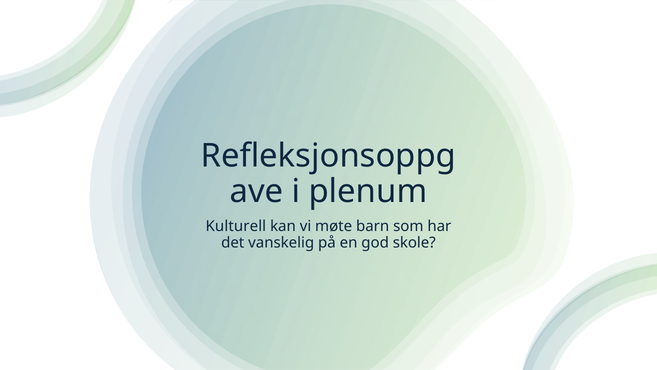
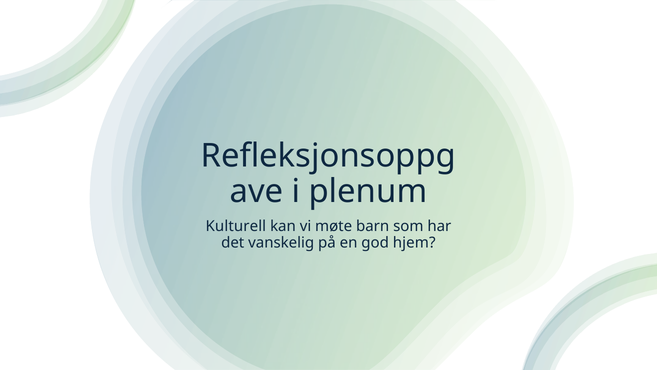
skole: skole -> hjem (414, 242)
